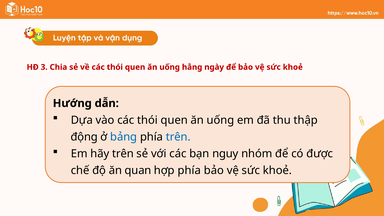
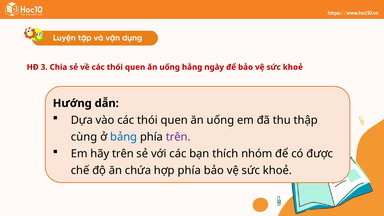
động: động -> cùng (84, 137)
trên colour: blue -> purple (178, 137)
nguy: nguy -> thích (225, 154)
quan: quan -> chứa (138, 171)
